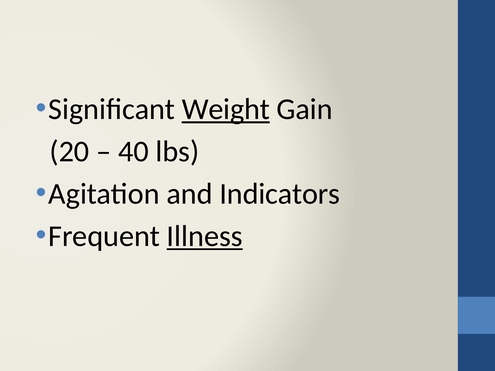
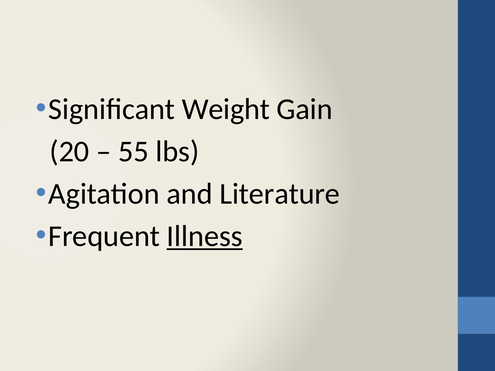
Weight underline: present -> none (226, 109)
40: 40 -> 55 (133, 152)
Indicators: Indicators -> Literature (280, 194)
